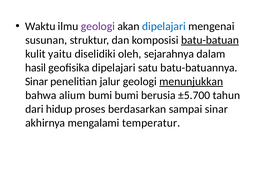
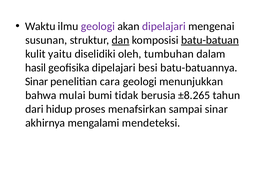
dipelajari colour: blue -> purple (164, 26)
dan underline: none -> present (121, 40)
sejarahnya: sejarahnya -> tumbuhan (169, 54)
satu: satu -> besi (148, 68)
jalur: jalur -> cara (110, 82)
menunjukkan underline: present -> none (191, 82)
alium: alium -> mulai (72, 95)
bumi bumi: bumi -> tidak (127, 95)
±5.700: ±5.700 -> ±8.265 (194, 95)
berdasarkan: berdasarkan -> menafsirkan (137, 109)
temperatur: temperatur -> mendeteksi (151, 123)
